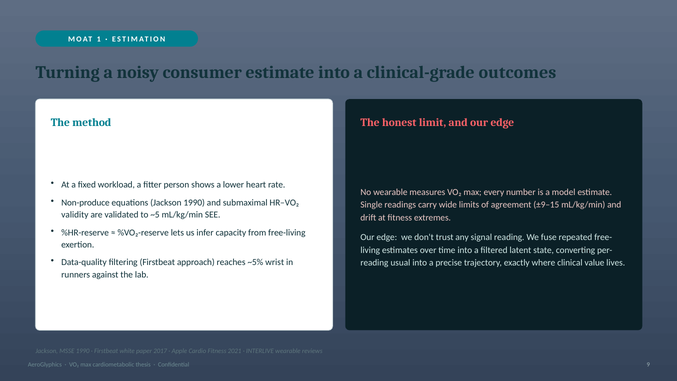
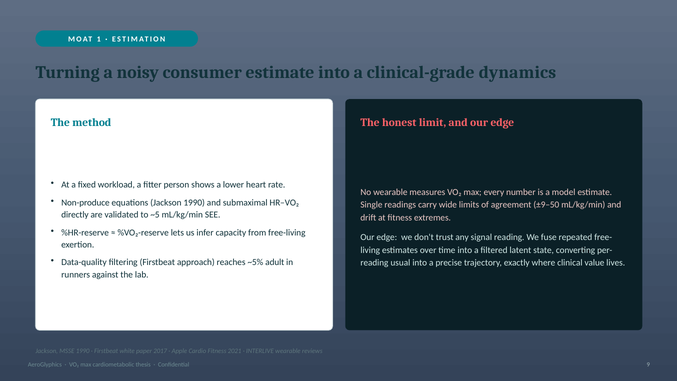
outcomes: outcomes -> dynamics (517, 72)
±9–15: ±9–15 -> ±9–50 (546, 205)
validity: validity -> directly (75, 215)
wrist: wrist -> adult (275, 262)
